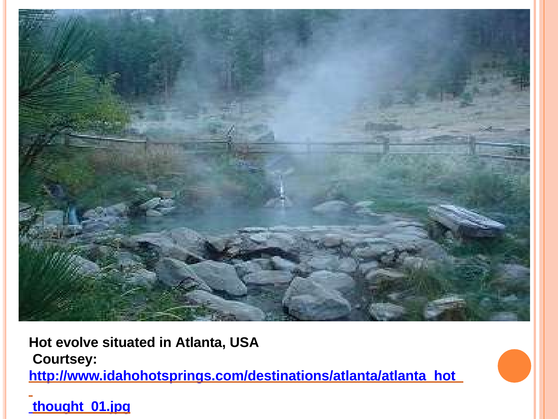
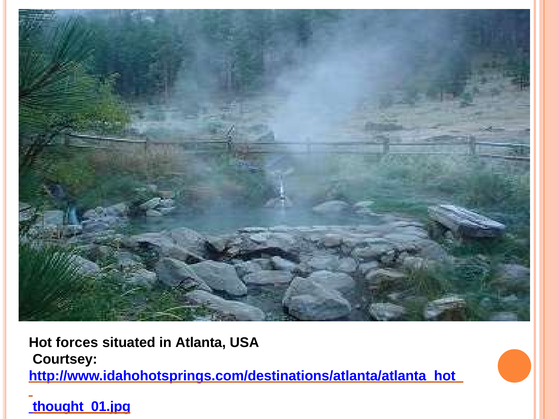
evolve: evolve -> forces (77, 342)
